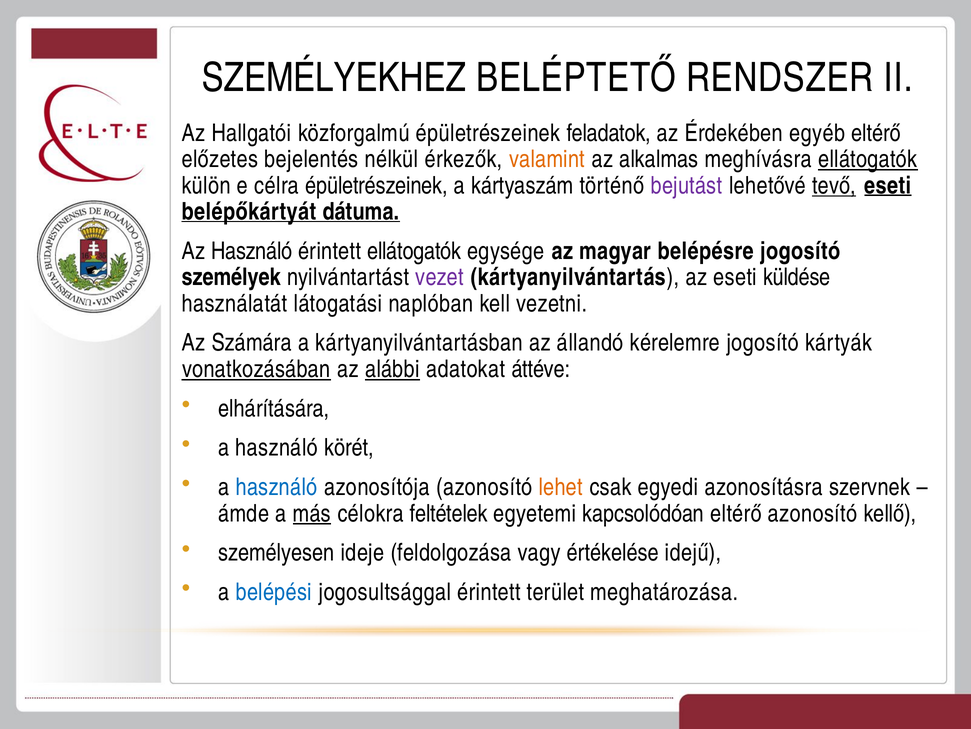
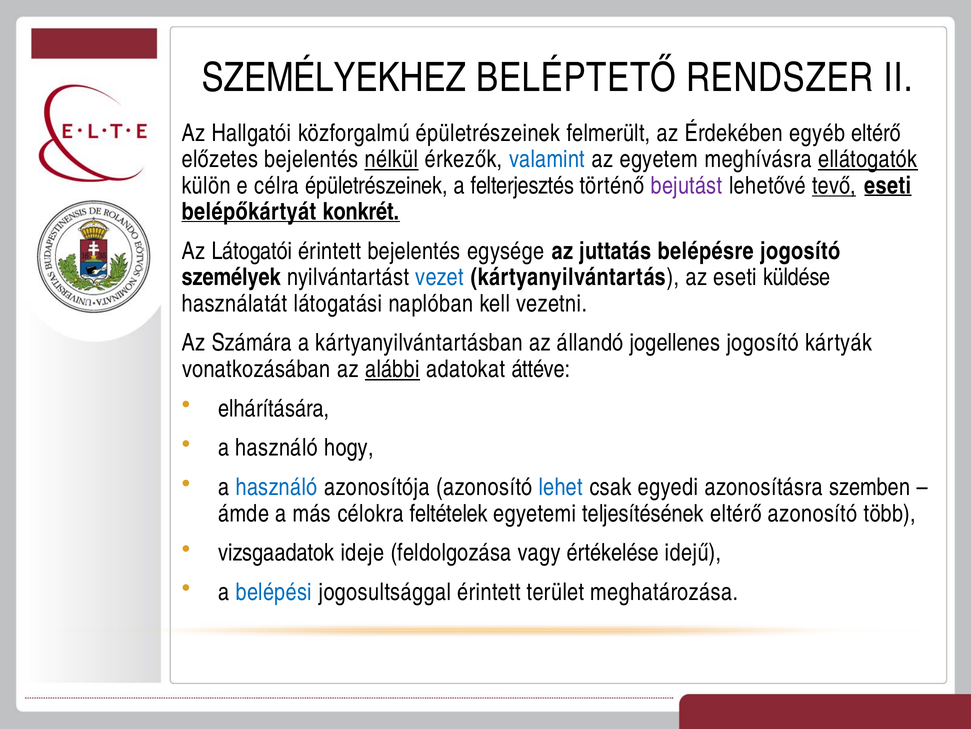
feladatok: feladatok -> felmerült (608, 133)
nélkül underline: none -> present (392, 159)
valamint colour: orange -> blue (547, 159)
alkalmas: alkalmas -> egyetem (659, 159)
kártyaszám: kártyaszám -> felterjesztés (522, 185)
dátuma: dátuma -> konkrét (361, 212)
Az Használó: Használó -> Látogatói (252, 251)
érintett ellátogatók: ellátogatók -> bejelentés (414, 251)
magyar: magyar -> juttatás (615, 251)
vezet colour: purple -> blue (440, 277)
kérelemre: kérelemre -> jogellenes (675, 343)
vonatkozásában underline: present -> none (256, 369)
körét: körét -> hogy (349, 447)
lehet colour: orange -> blue (561, 487)
szervnek: szervnek -> szemben (870, 487)
más underline: present -> none (312, 513)
kapcsolódóan: kapcsolódóan -> teljesítésének (643, 513)
kellő: kellő -> több (890, 513)
személyesen: személyesen -> vizsgaadatok (276, 552)
